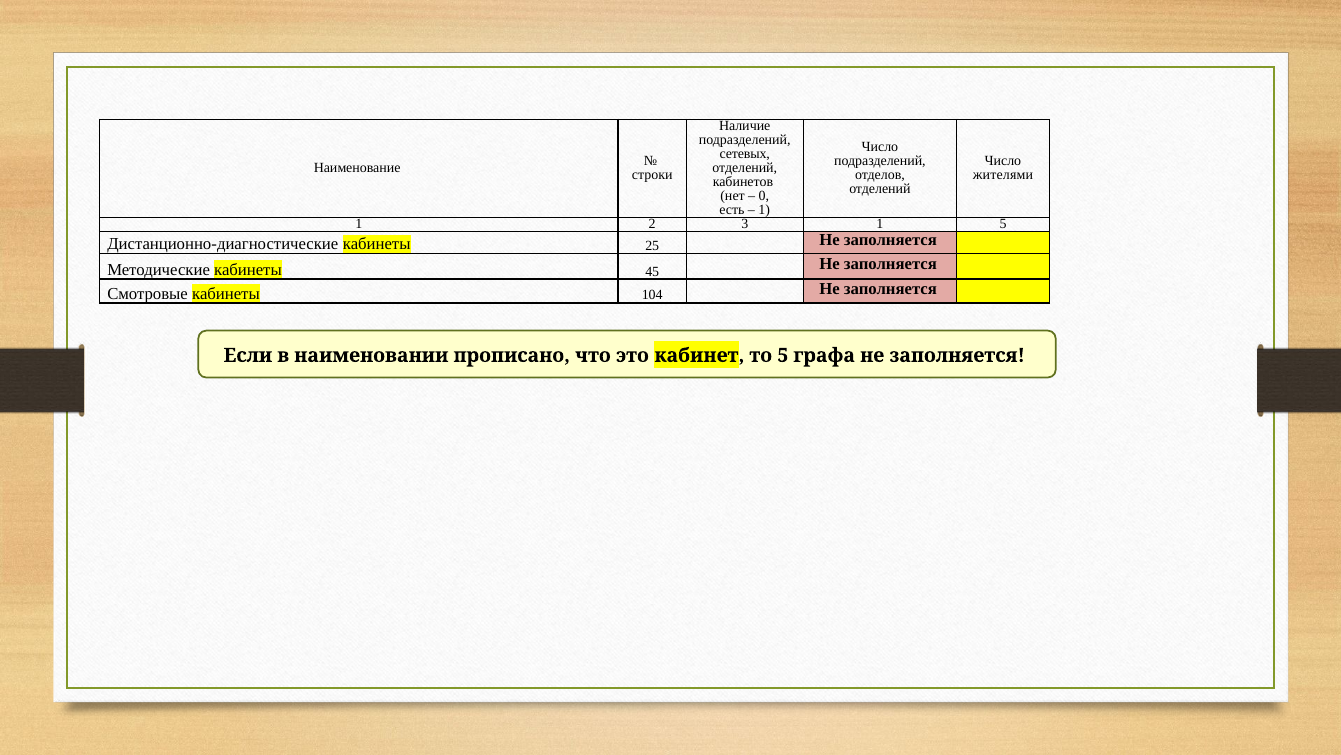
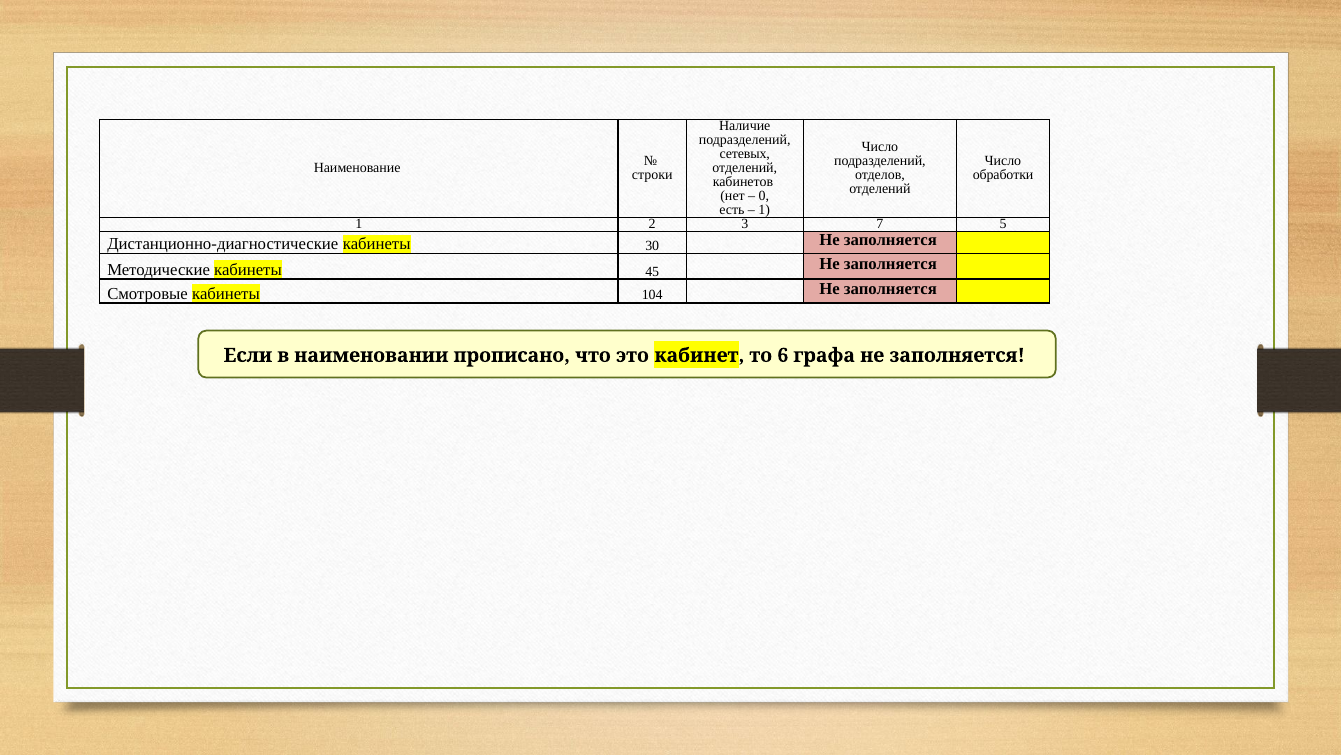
жителями: жителями -> обработки (1003, 175)
3 1: 1 -> 7 (880, 224)
25: 25 -> 30 (652, 246)
то 5: 5 -> 6 (783, 355)
